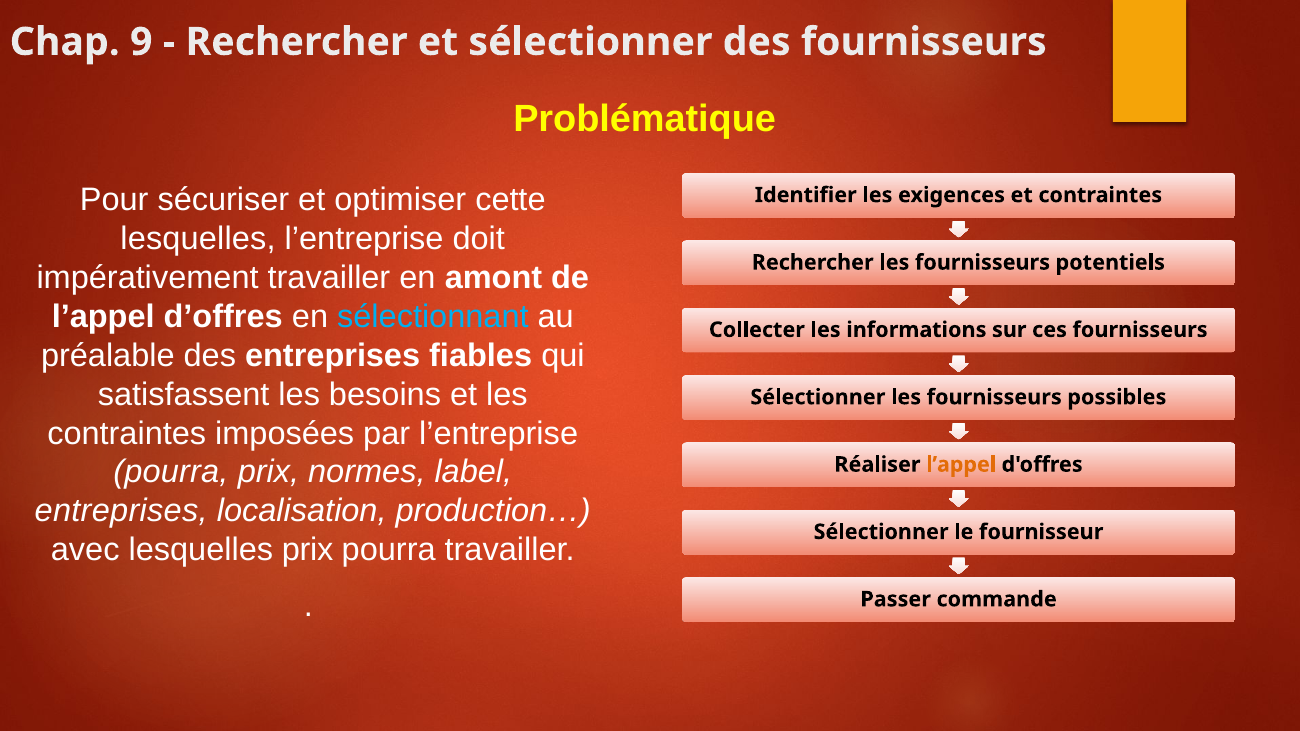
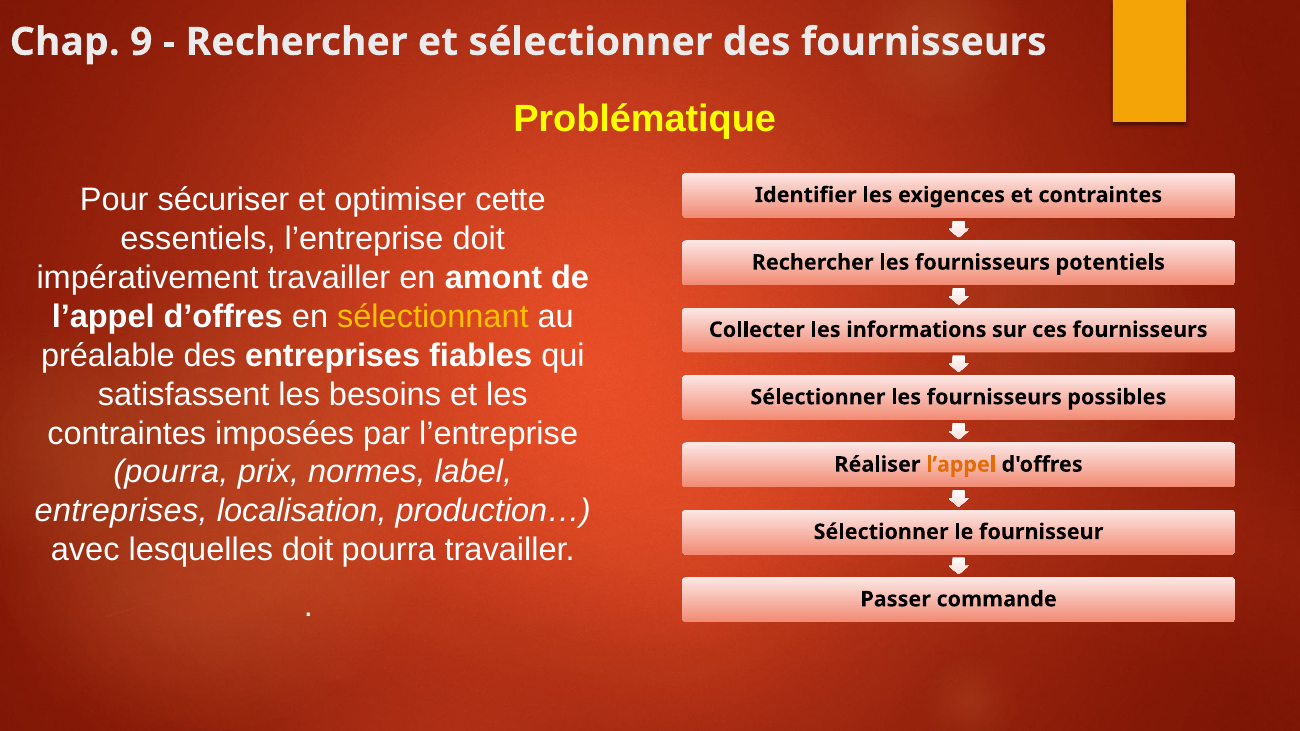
lesquelles: lesquelles -> essentiels (198, 238)
sélectionnant colour: light blue -> yellow (433, 316)
lesquelles prix: prix -> doit (308, 550)
